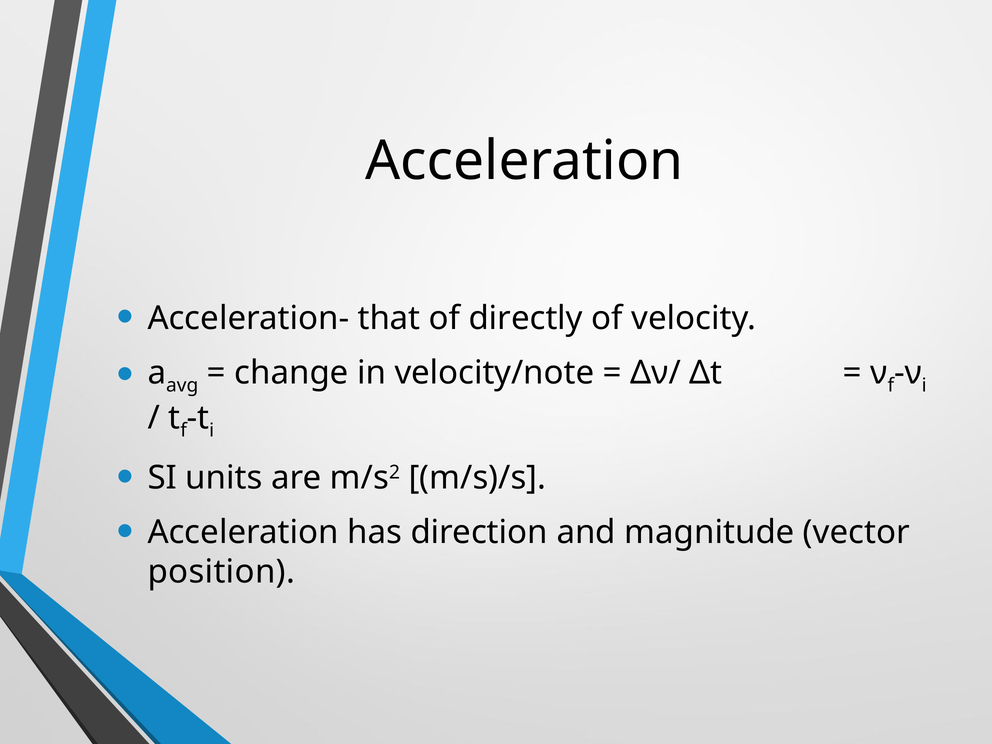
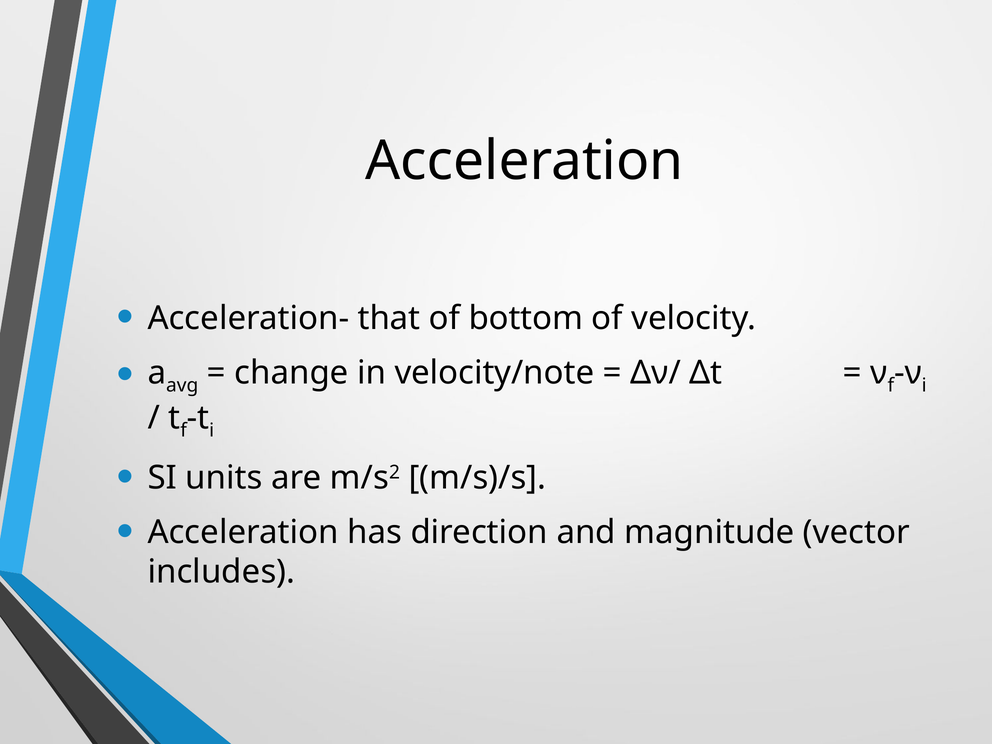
directly: directly -> bottom (526, 318)
position: position -> includes (221, 572)
